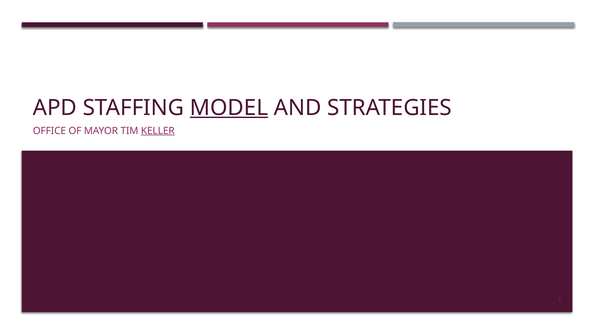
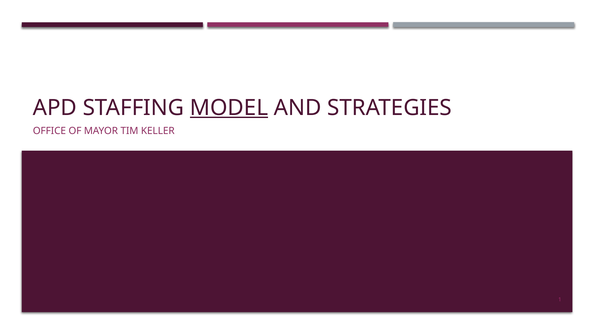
KELLER underline: present -> none (158, 131)
